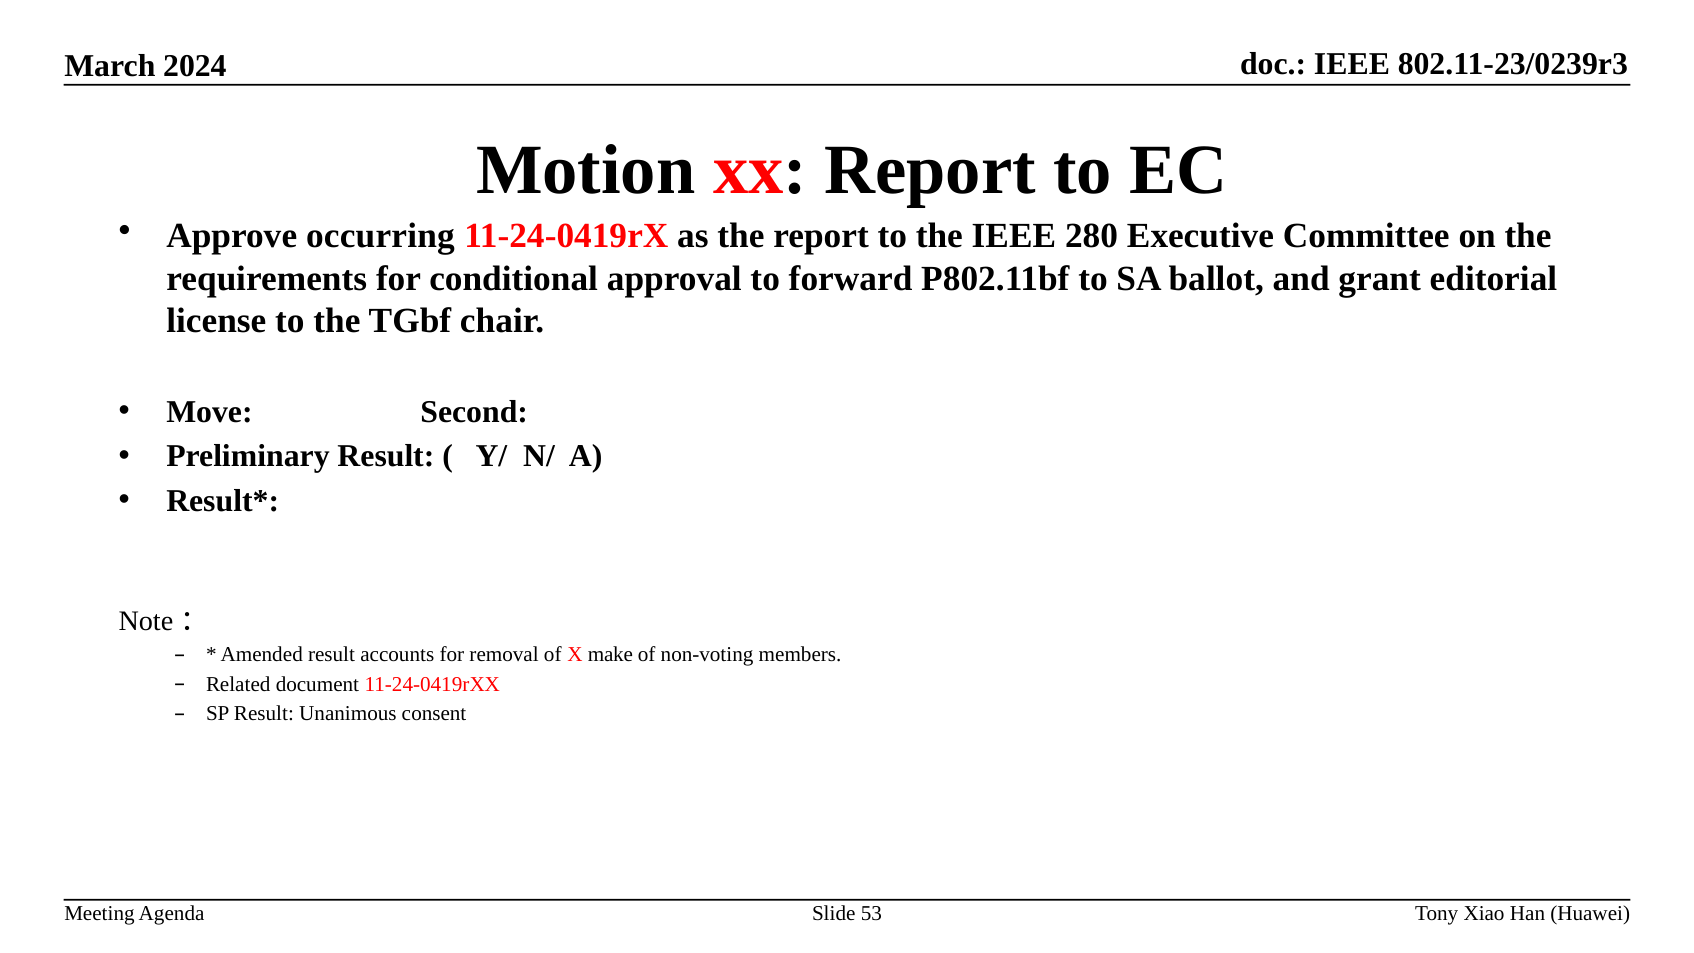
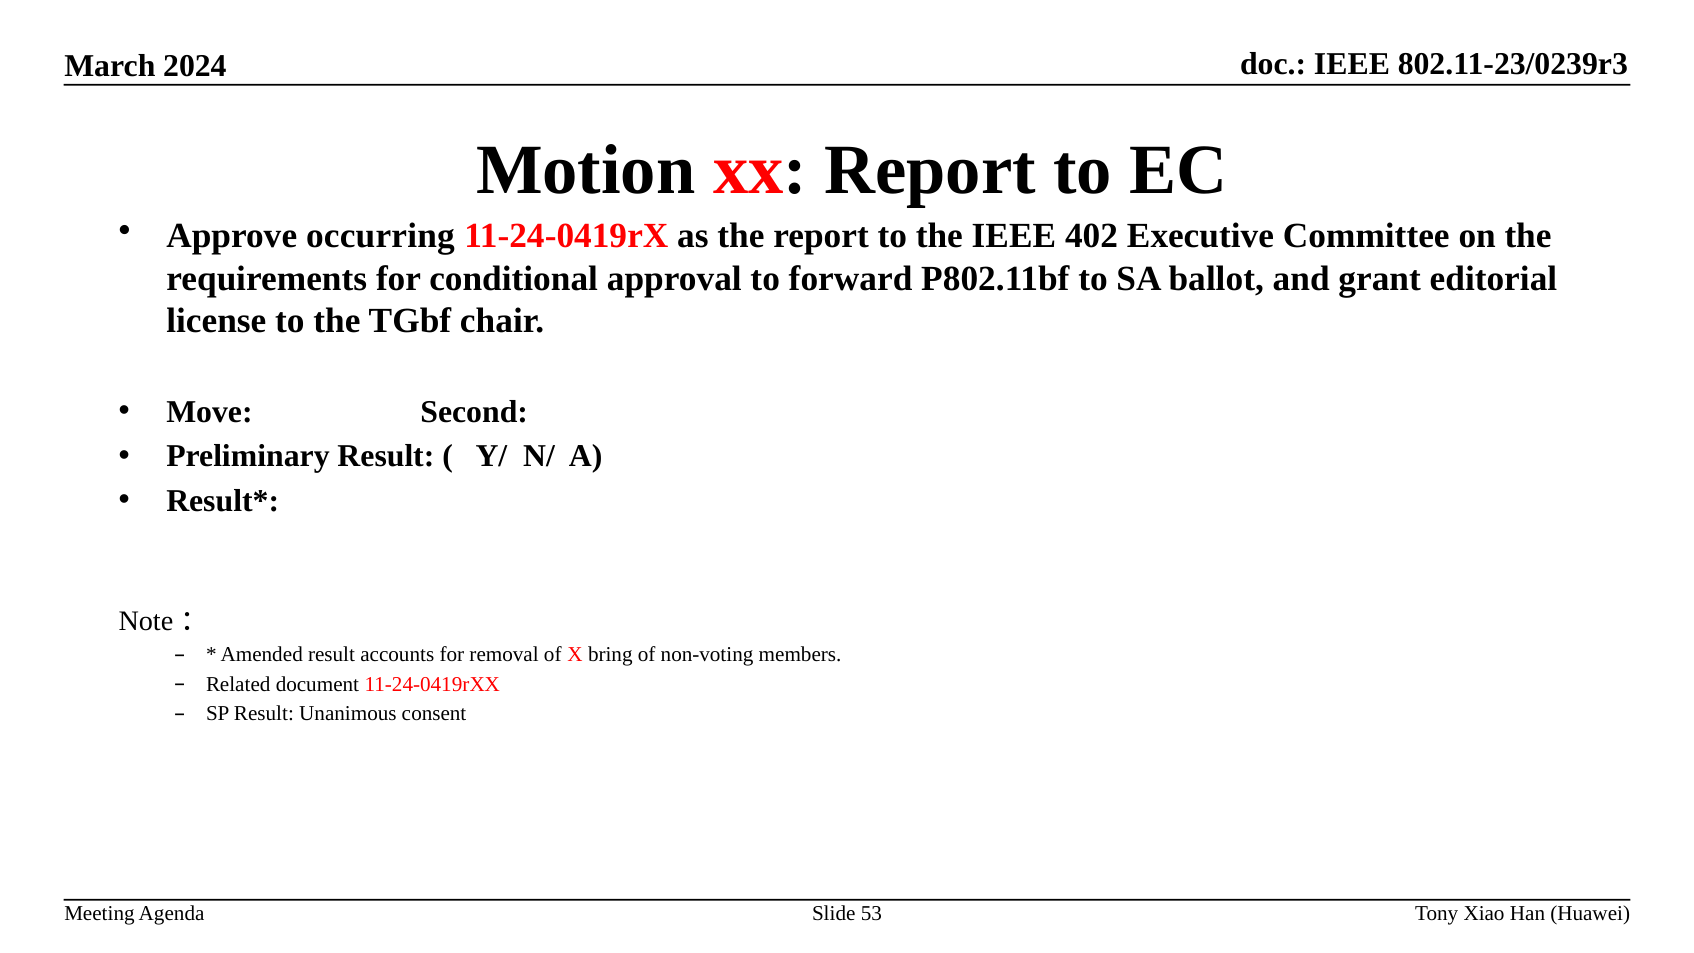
280: 280 -> 402 (1091, 236)
make: make -> bring (610, 654)
